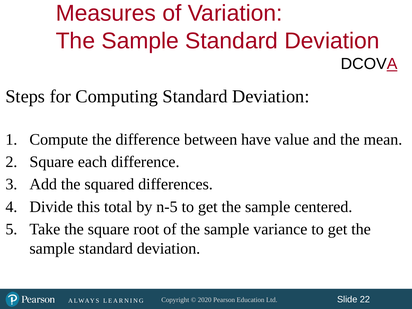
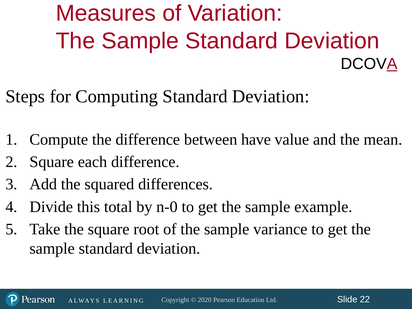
n-5: n-5 -> n-0 (167, 207)
centered: centered -> example (323, 207)
